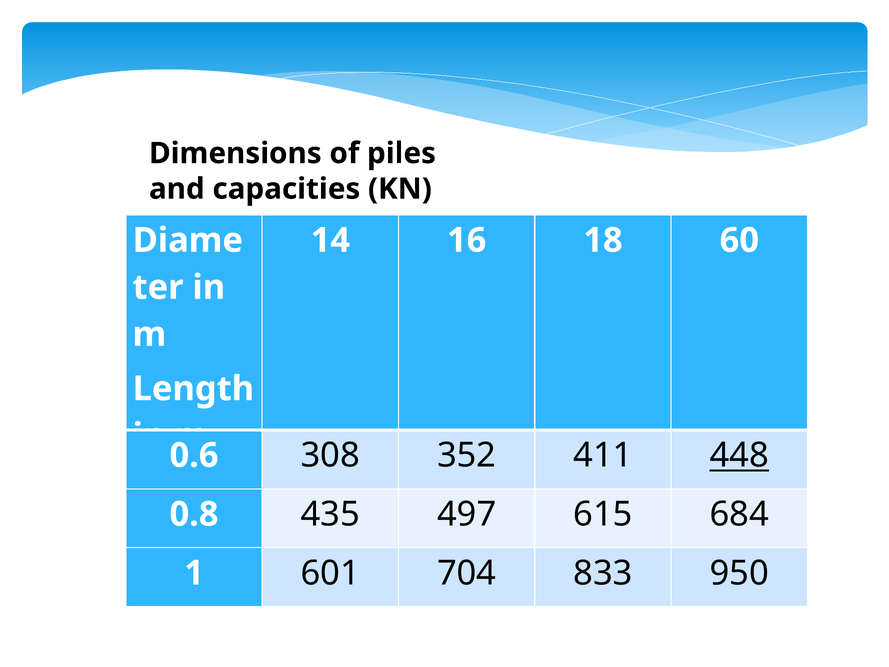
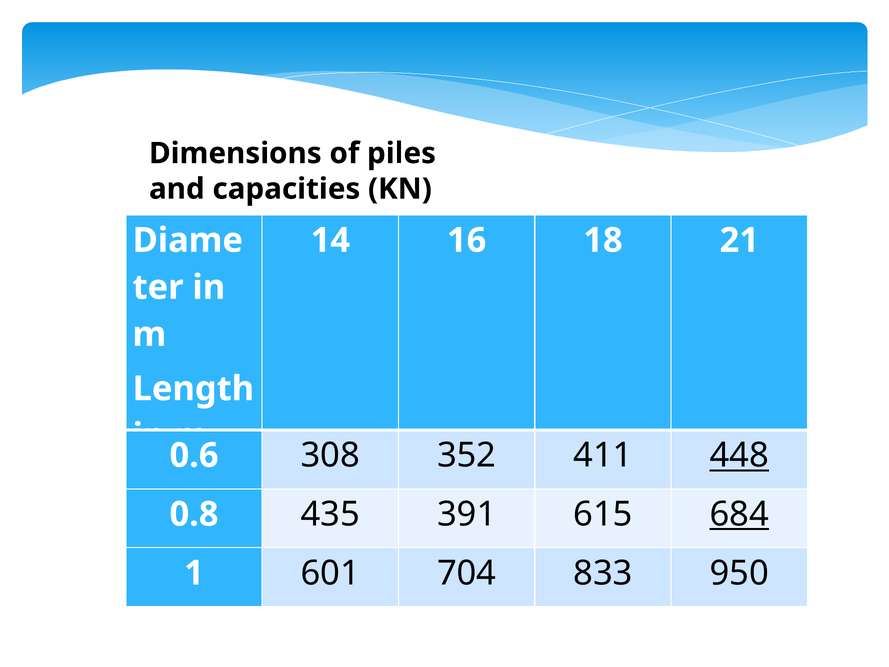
60: 60 -> 21 (739, 240)
497: 497 -> 391 (467, 514)
684 underline: none -> present (739, 514)
